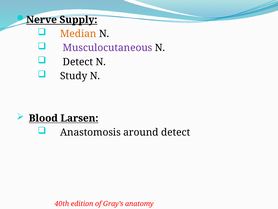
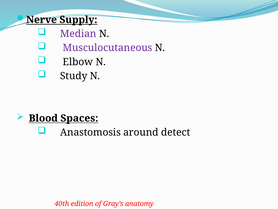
Median colour: orange -> purple (78, 34)
Detect: Detect -> Elbow (78, 62)
Larsen: Larsen -> Spaces (79, 118)
